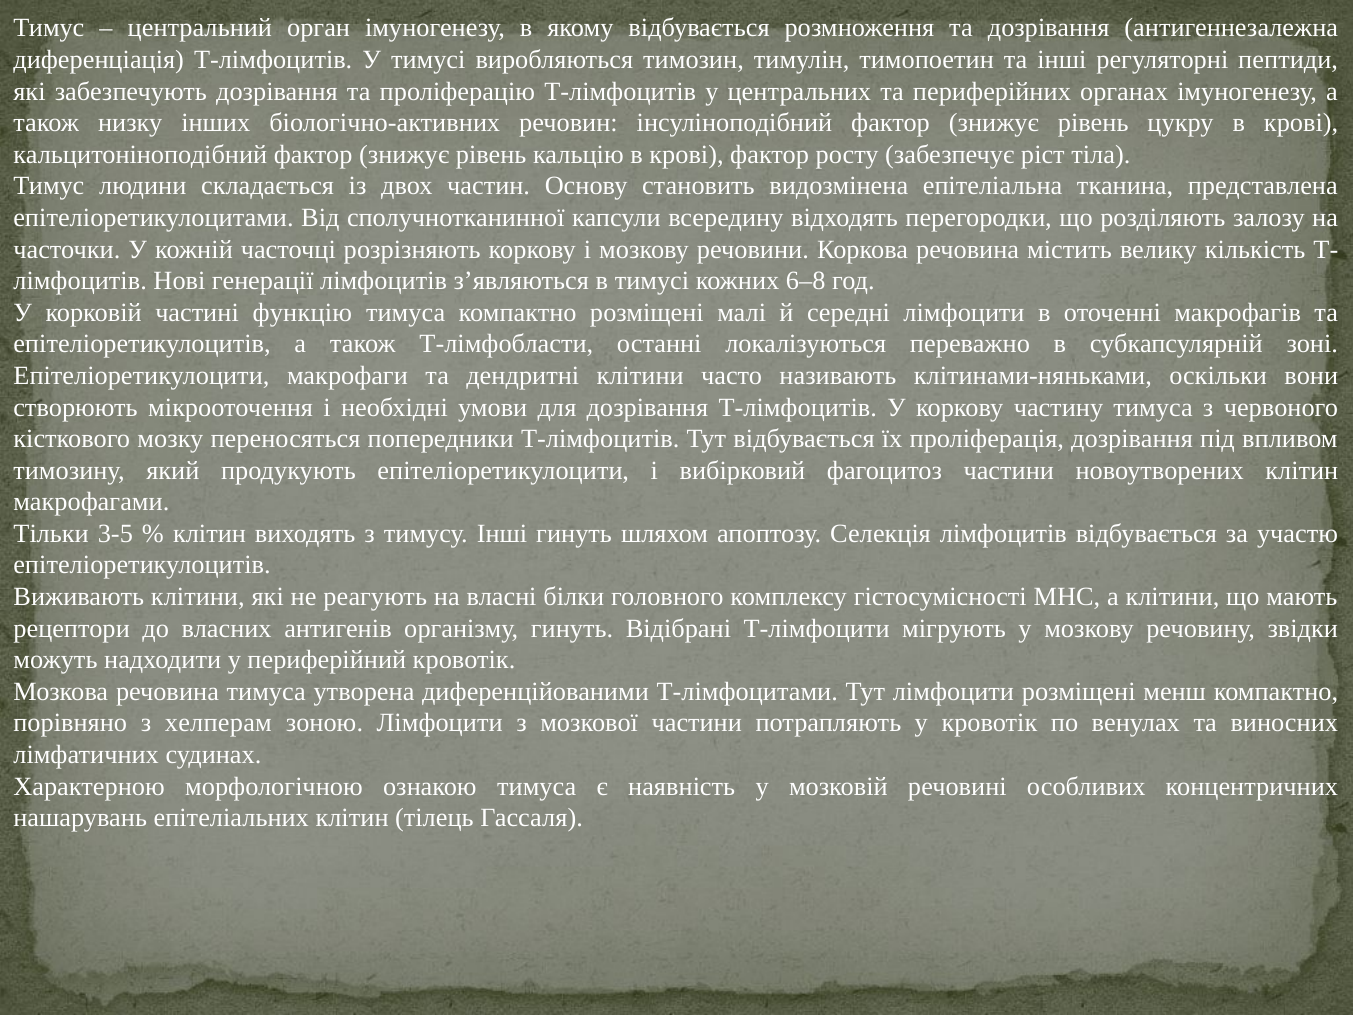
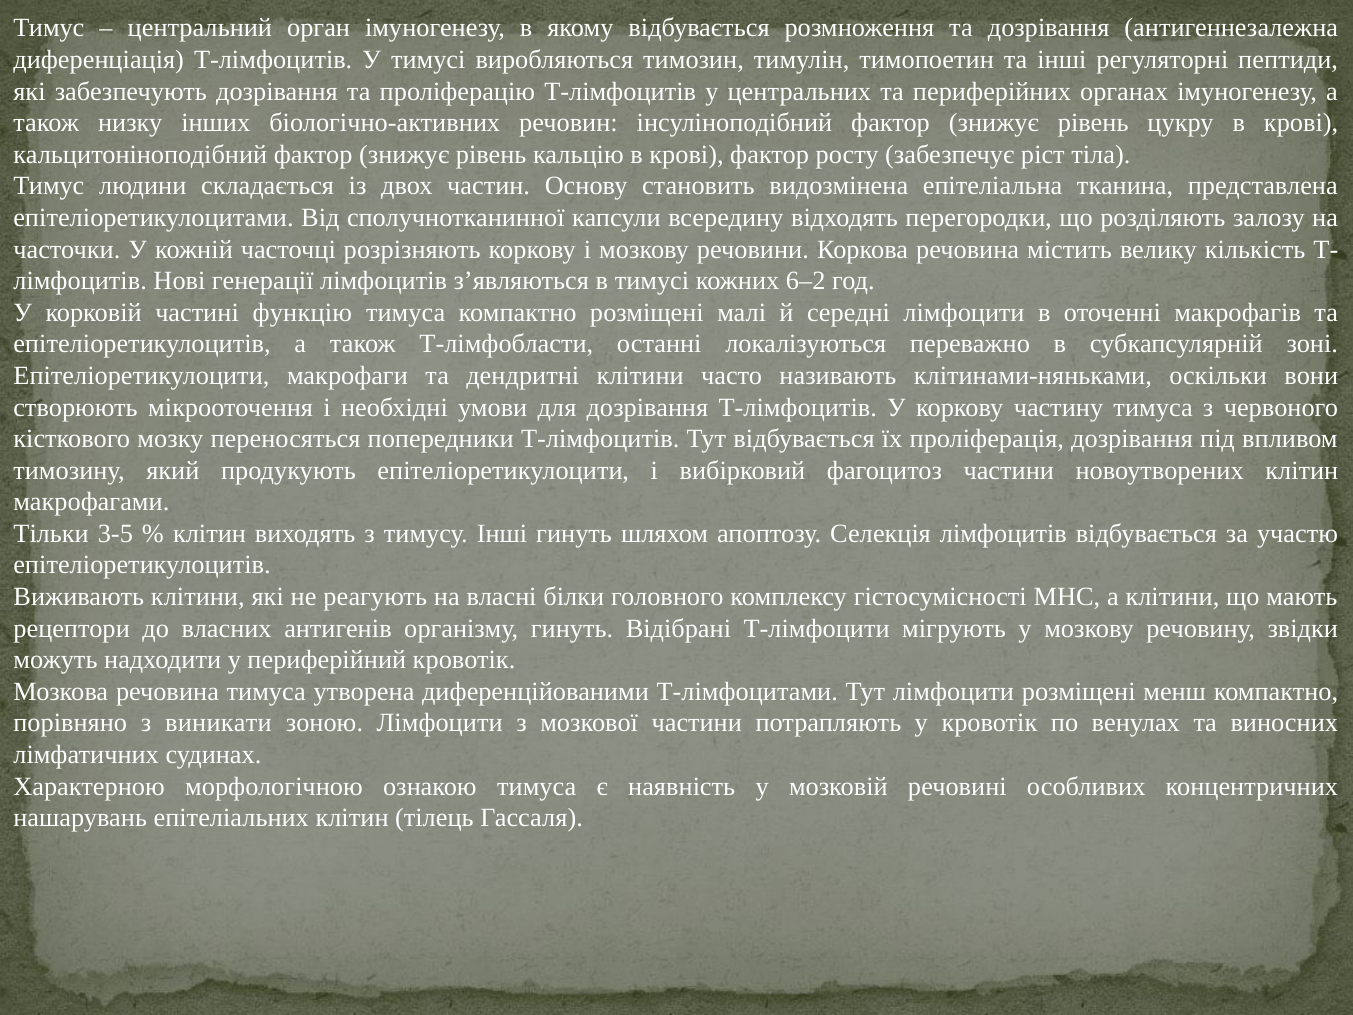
6–8: 6–8 -> 6–2 (806, 281)
хелперам: хелперам -> виникати (218, 723)
